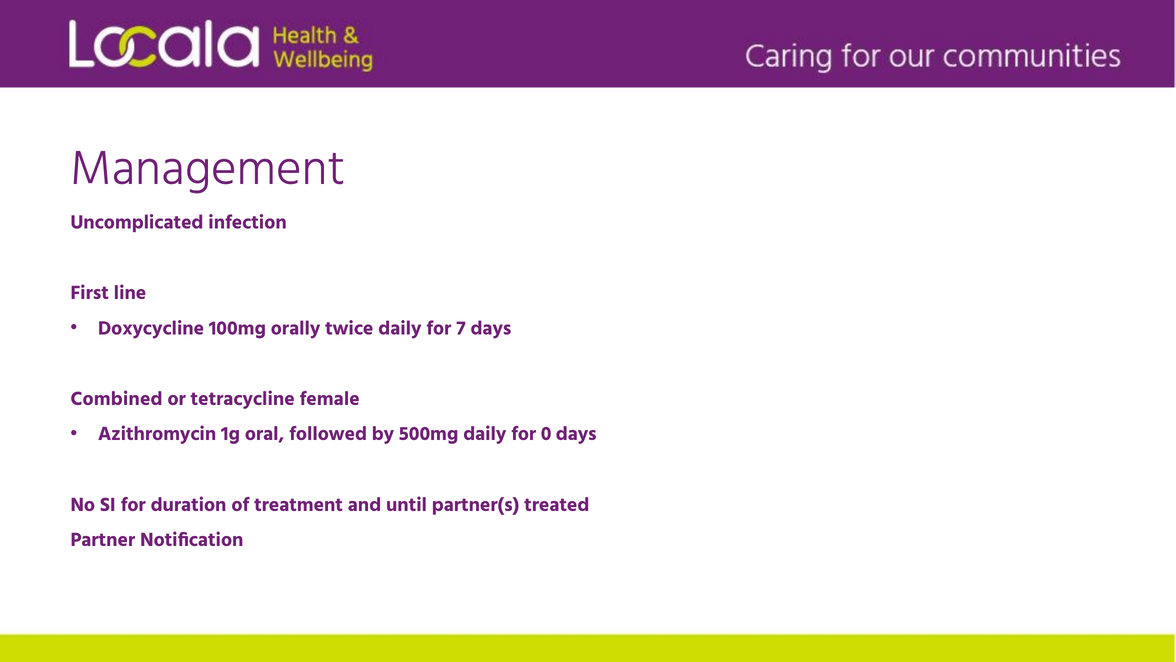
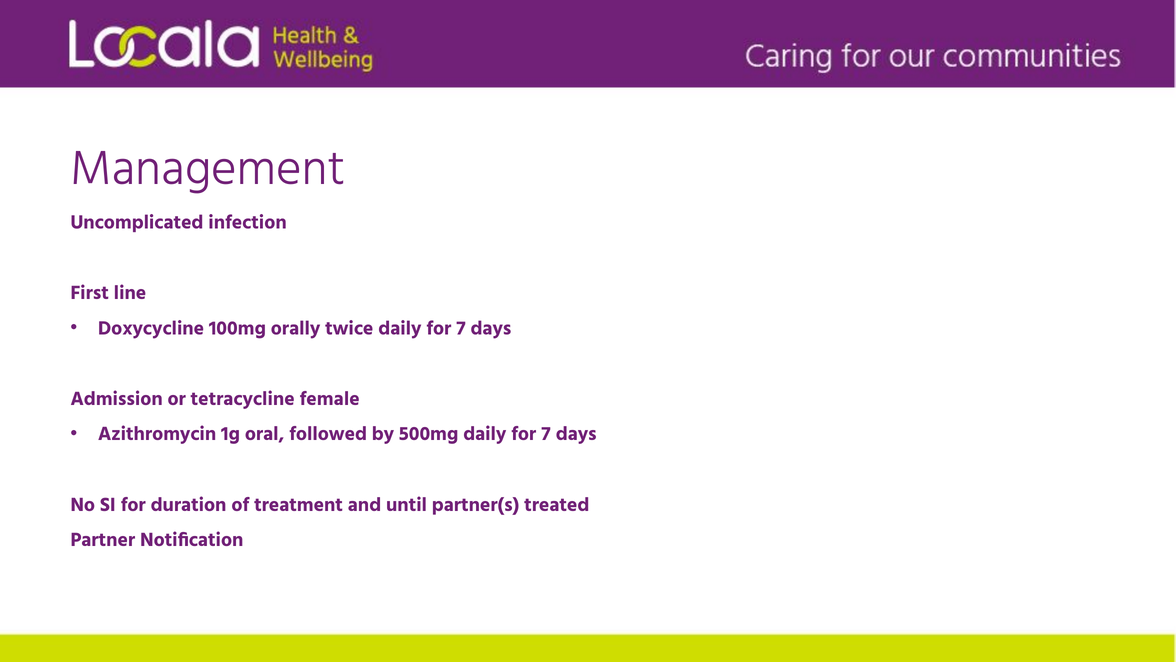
Combined: Combined -> Admission (117, 398)
500mg daily for 0: 0 -> 7 (546, 434)
